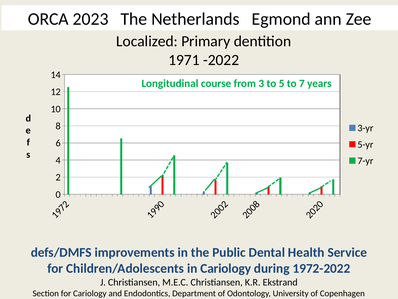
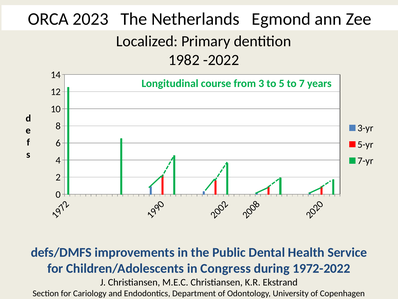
1971: 1971 -> 1982 (184, 60)
in Cariology: Cariology -> Congress (226, 268)
